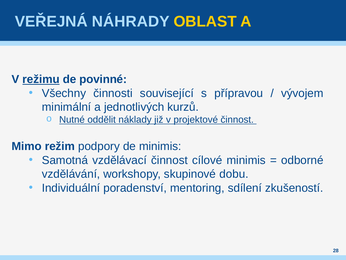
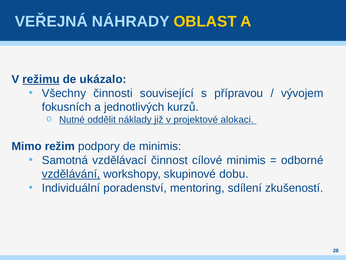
povinné: povinné -> ukázalo (103, 79)
minimální: minimální -> fokusních (67, 107)
projektové činnost: činnost -> alokaci (237, 119)
vzdělávání underline: none -> present (71, 174)
